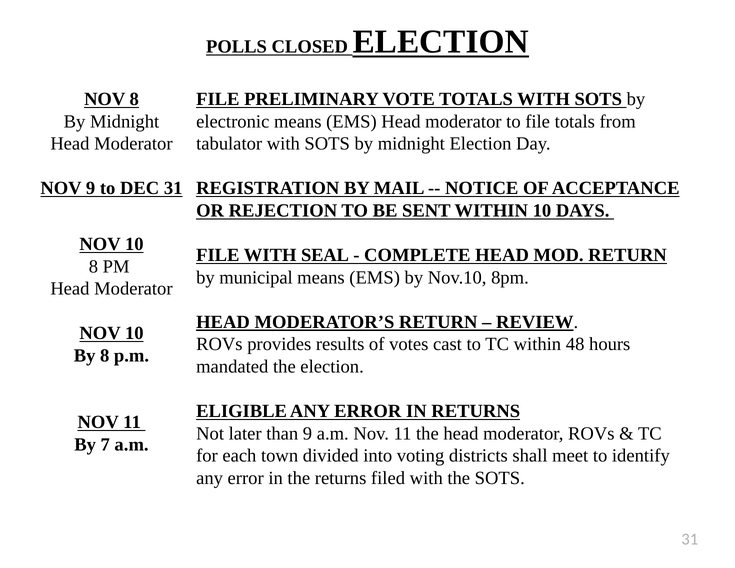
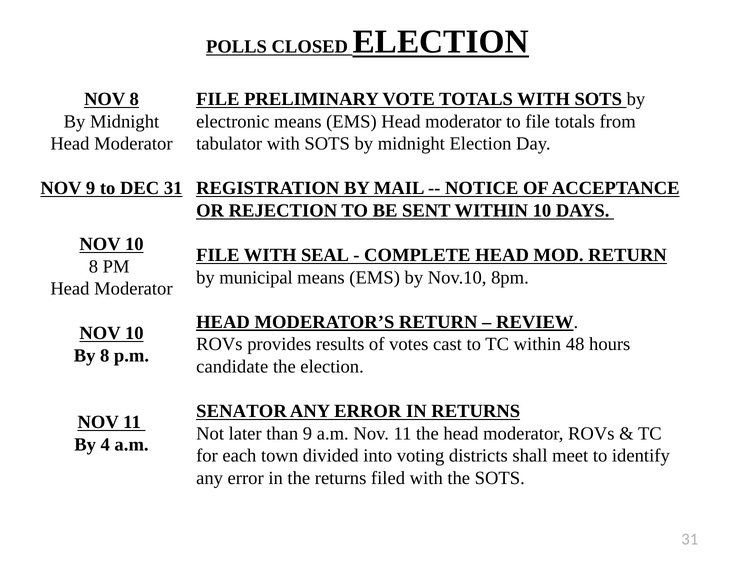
mandated: mandated -> candidate (232, 367)
ELIGIBLE: ELIGIBLE -> SENATOR (241, 411)
7: 7 -> 4 (105, 445)
